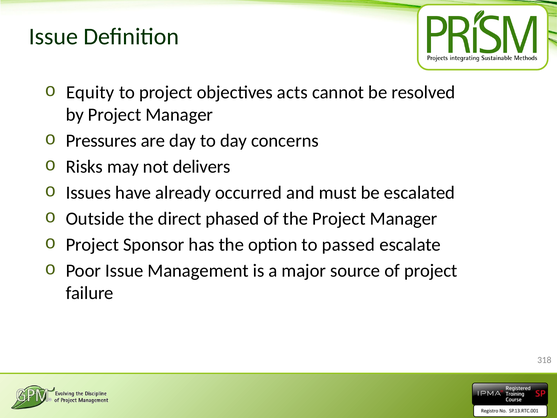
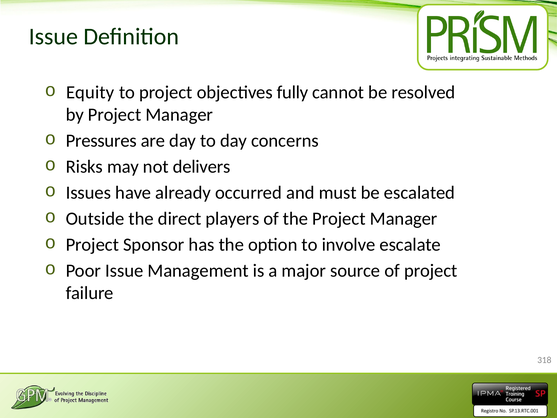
acts: acts -> fully (292, 92)
phased: phased -> players (232, 219)
passed: passed -> involve (348, 245)
